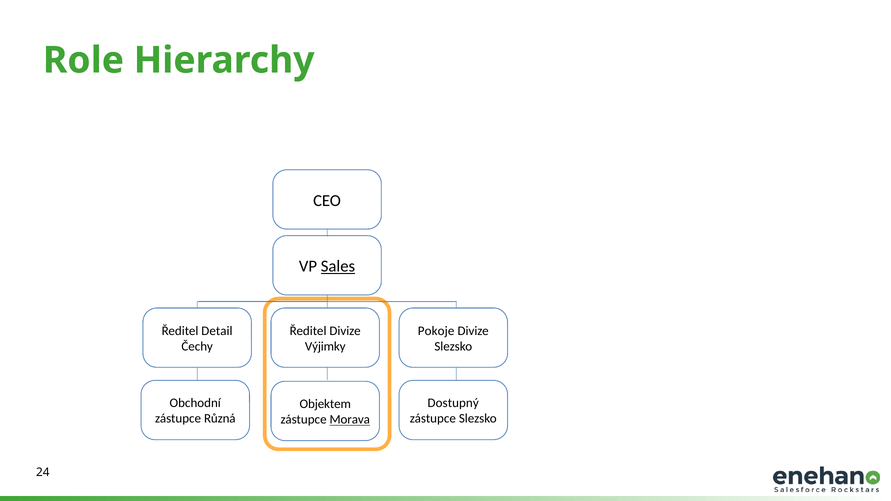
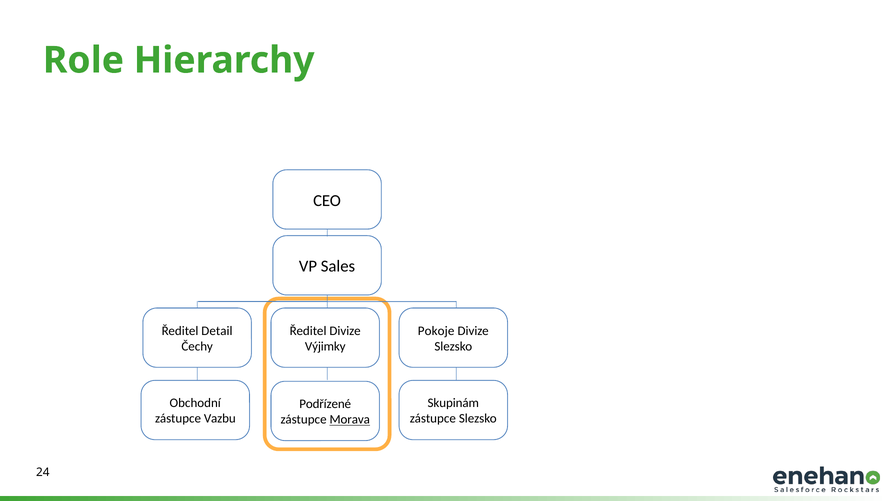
Sales underline: present -> none (338, 267)
Dostupný: Dostupný -> Skupinám (453, 403)
Objektem: Objektem -> Podřízené (325, 404)
Různá: Různá -> Vazbu (220, 419)
